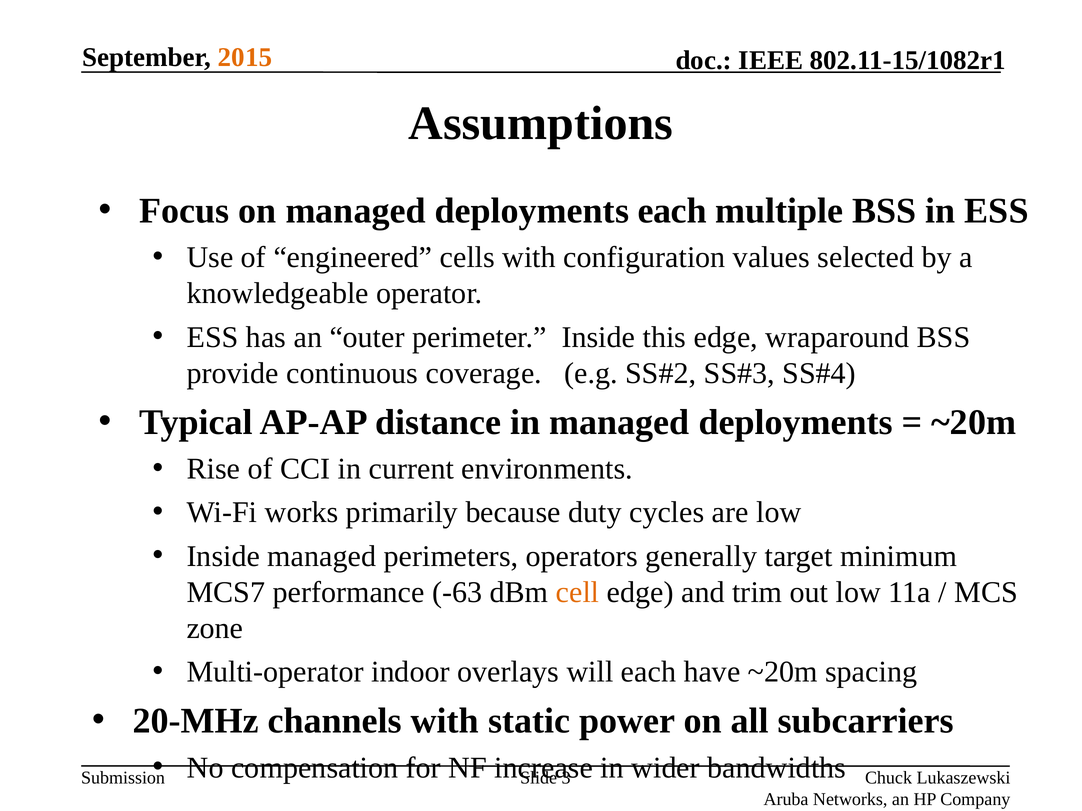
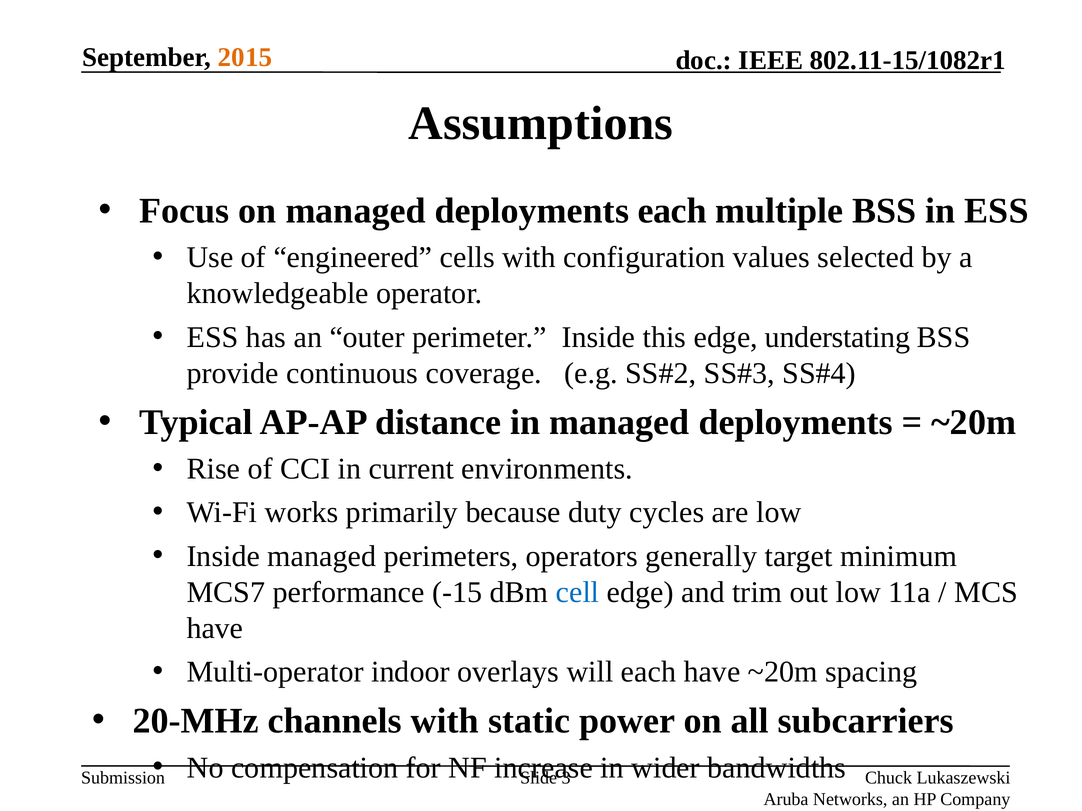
wraparound: wraparound -> understating (838, 337)
-63: -63 -> -15 (457, 593)
cell colour: orange -> blue (578, 593)
zone: zone -> have (215, 629)
